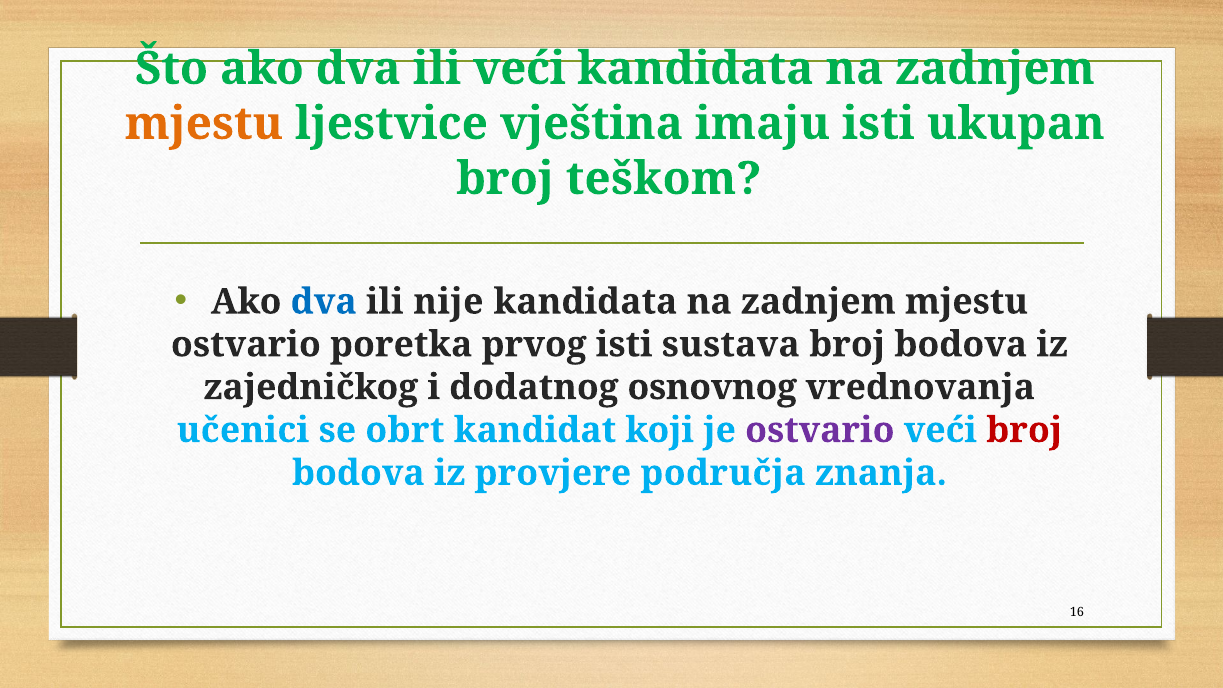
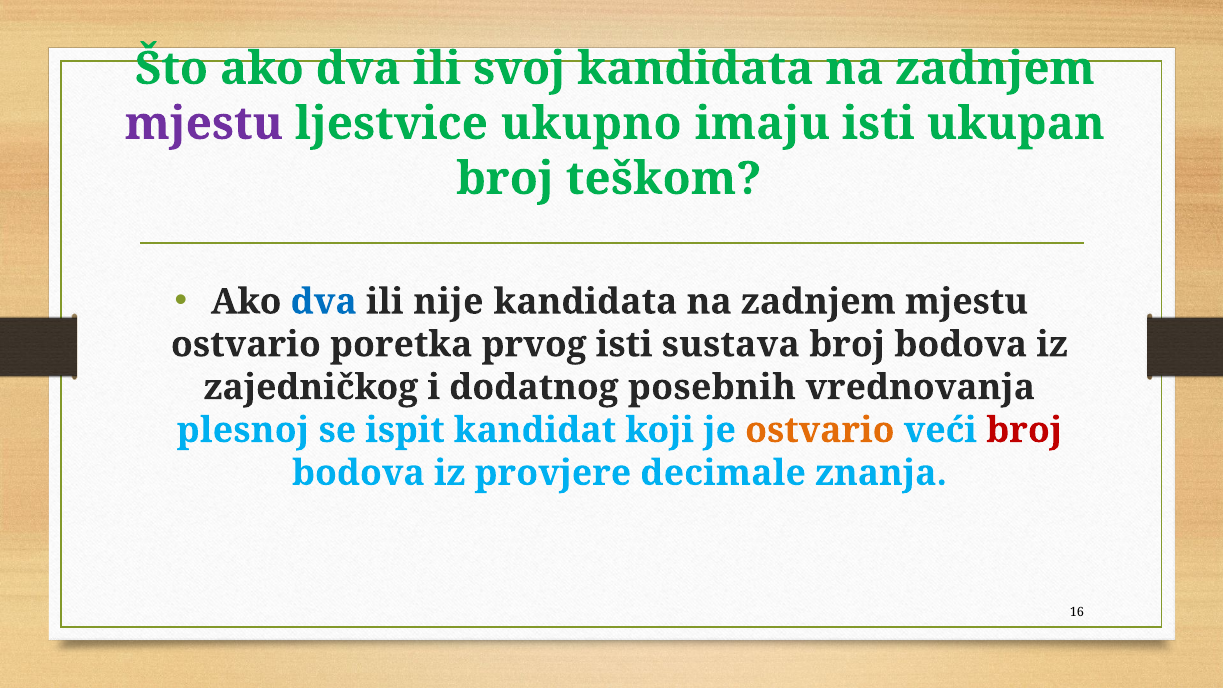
ili veći: veći -> svoj (519, 69)
mjestu colour: orange -> purple (204, 124)
vještina: vještina -> ukupno (591, 124)
osnovnog: osnovnog -> posebnih (712, 387)
učenici: učenici -> plesnoj (243, 430)
obrt: obrt -> ispit (405, 430)
ostvario colour: purple -> orange (820, 430)
područja: područja -> decimale (723, 473)
